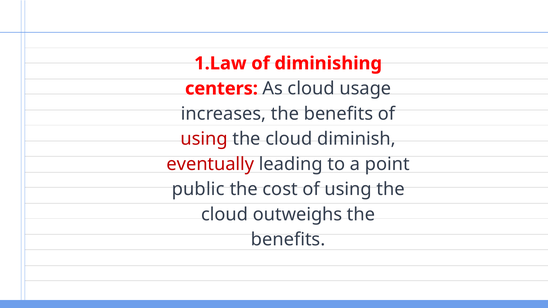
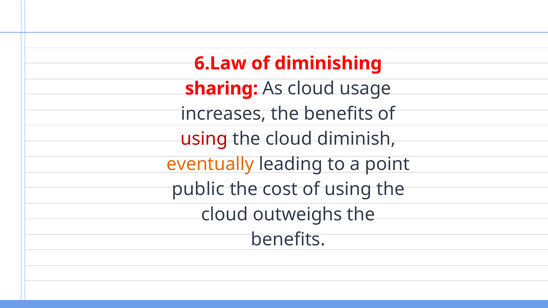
1.Law: 1.Law -> 6.Law (220, 63)
centers: centers -> sharing (221, 89)
eventually colour: red -> orange (210, 164)
